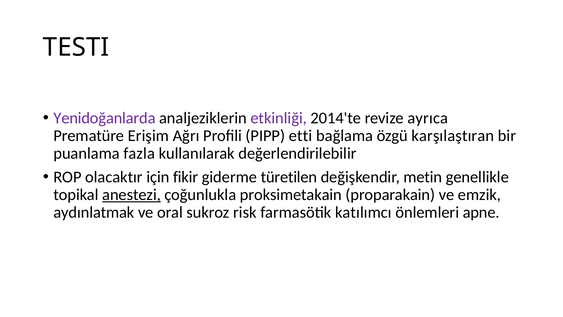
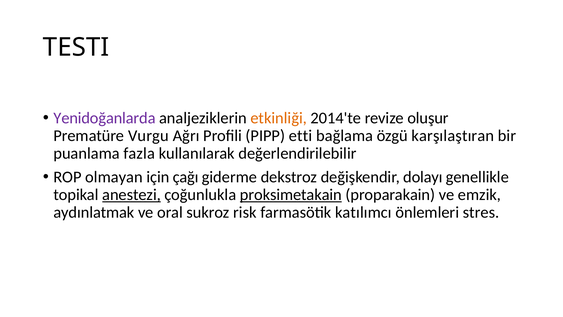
etkinliği colour: purple -> orange (279, 118)
ayrıca: ayrıca -> oluşur (428, 118)
Erişim: Erişim -> Vurgu (148, 136)
olacaktır: olacaktır -> olmayan (114, 177)
fikir: fikir -> çağı (186, 177)
türetilen: türetilen -> dekstroz (289, 177)
metin: metin -> dolayı (423, 177)
proksimetakain underline: none -> present (291, 195)
apne: apne -> stres (481, 212)
